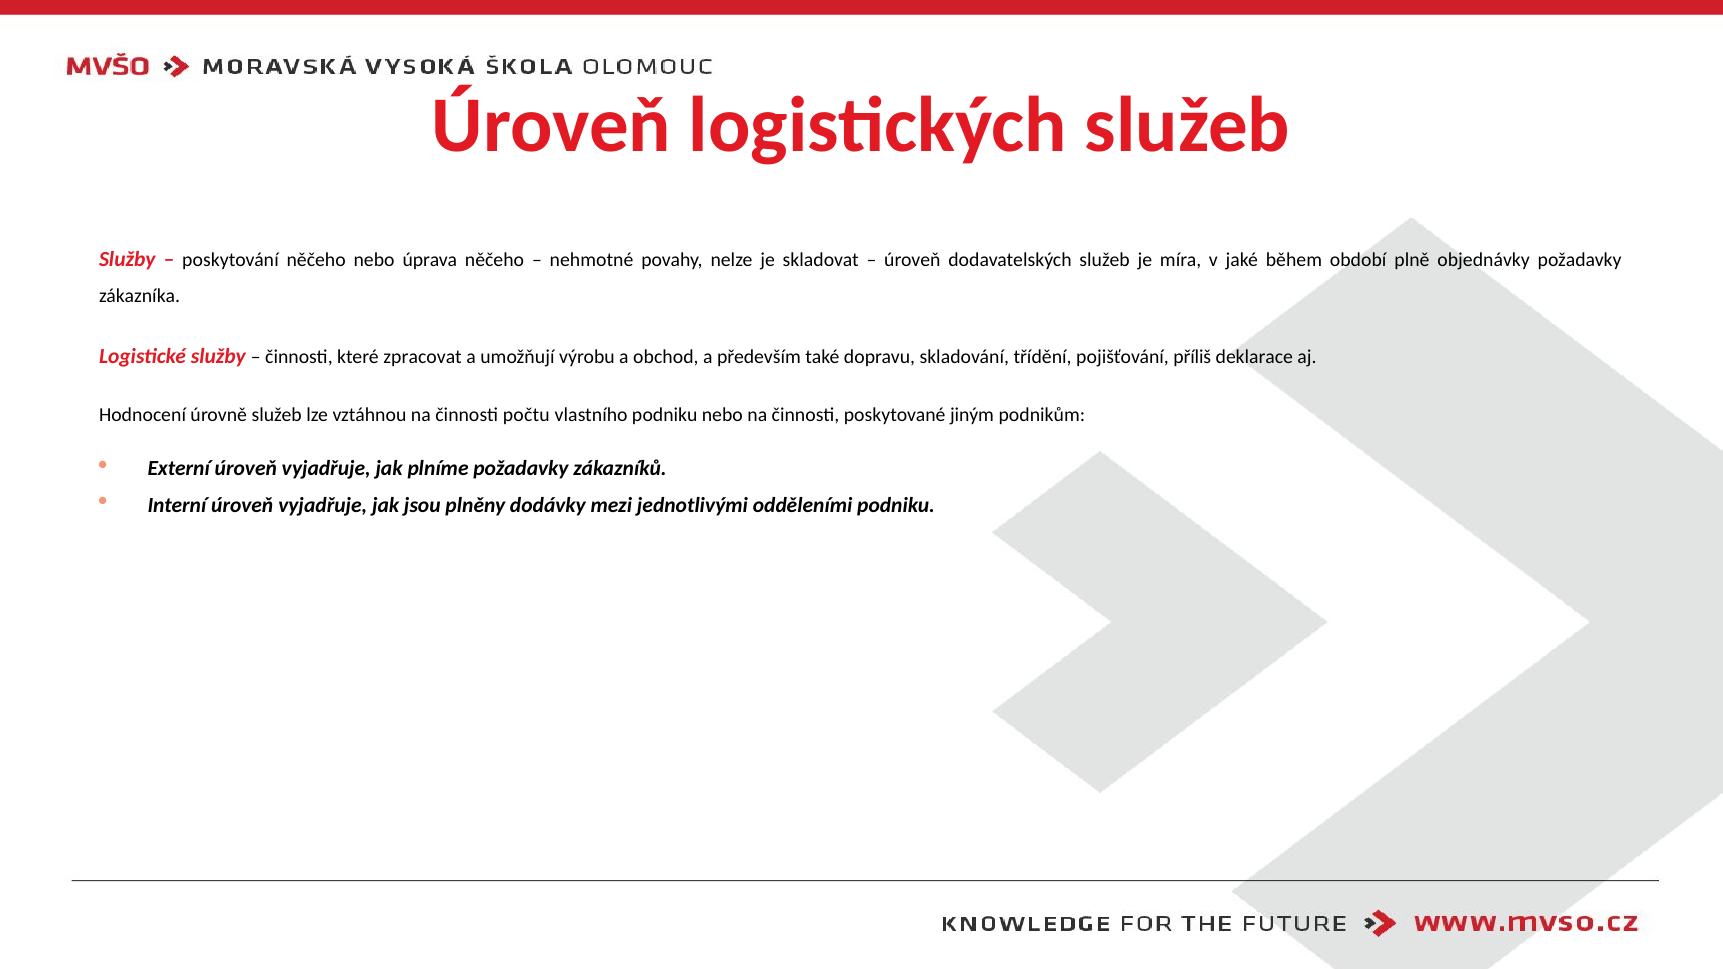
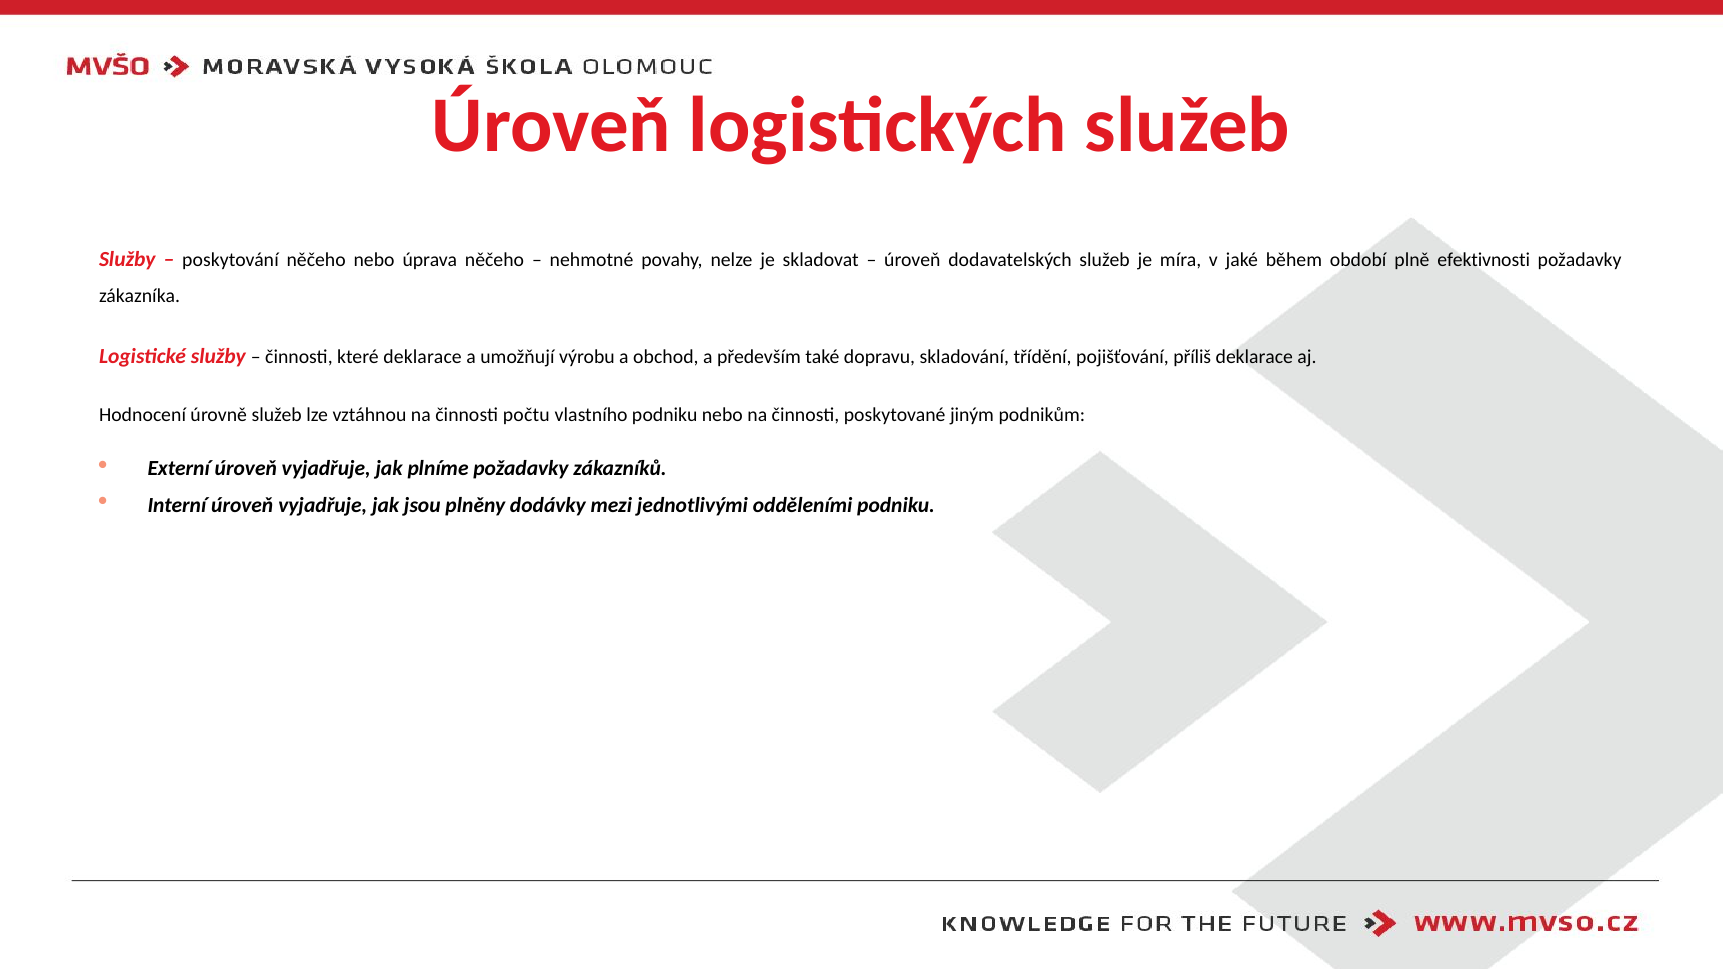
objednávky: objednávky -> efektivnosti (1484, 261)
které zpracovat: zpracovat -> deklarace (423, 357)
